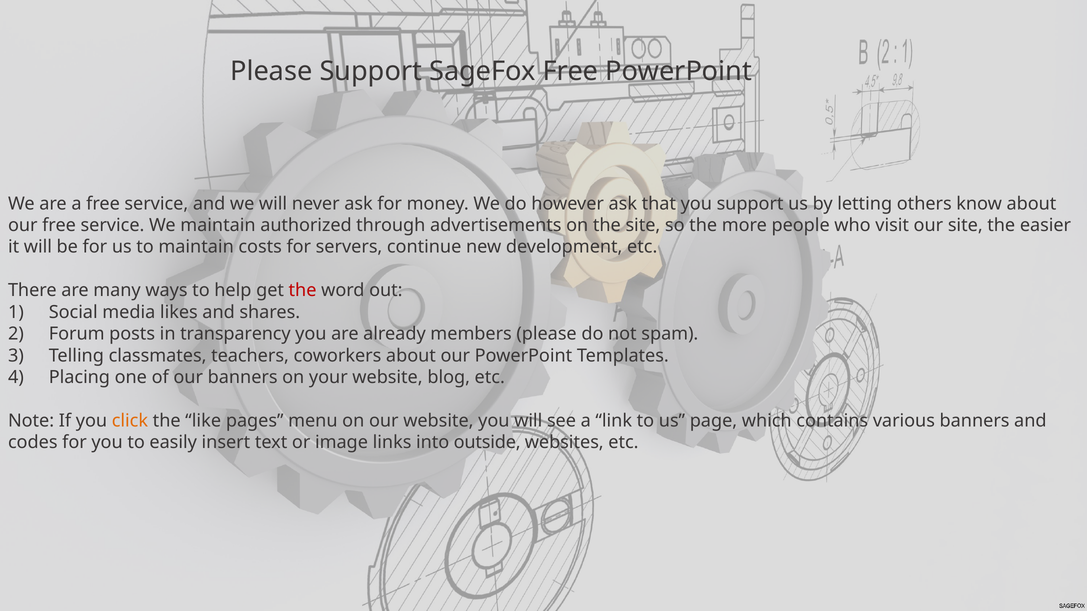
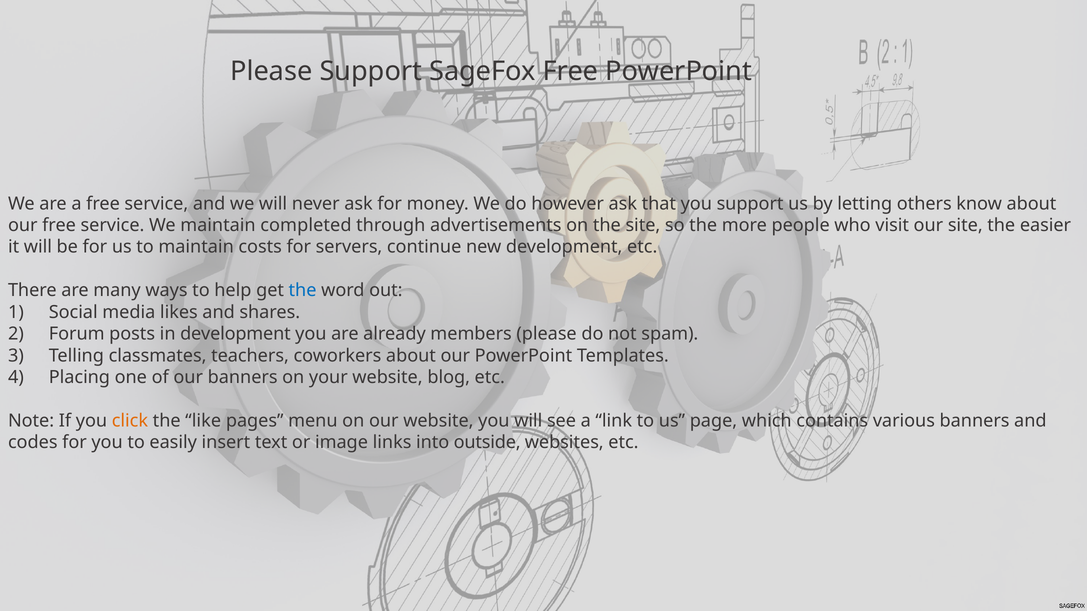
authorized: authorized -> completed (306, 225)
the colour: red -> blue (303, 291)
in transparency: transparency -> development (235, 334)
